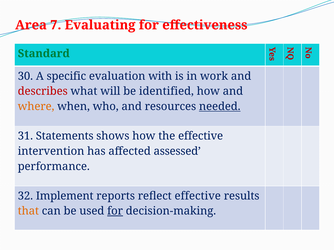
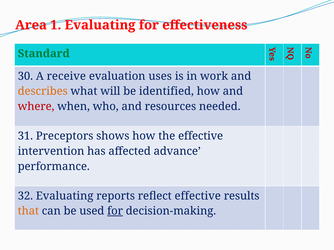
7: 7 -> 1 (56, 25)
specific: specific -> receive (66, 76)
with: with -> uses (160, 76)
describes colour: red -> orange (43, 91)
where colour: orange -> red (36, 107)
needed underline: present -> none (220, 107)
Statements: Statements -> Preceptors (65, 136)
assessed: assessed -> advance (177, 151)
32 Implement: Implement -> Evaluating (65, 196)
